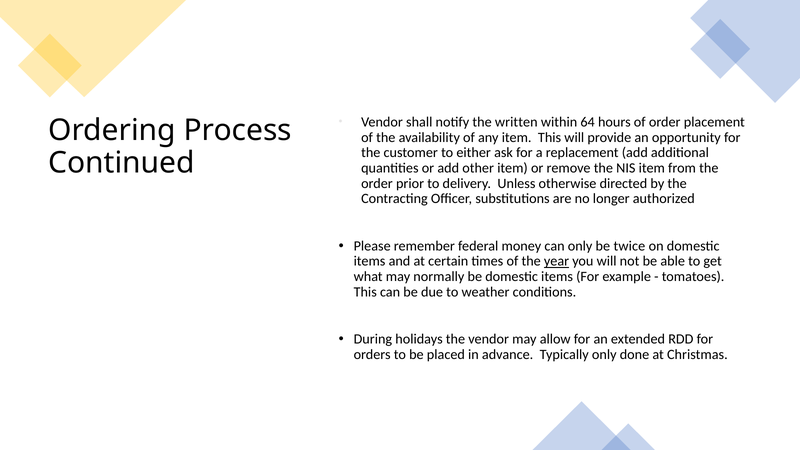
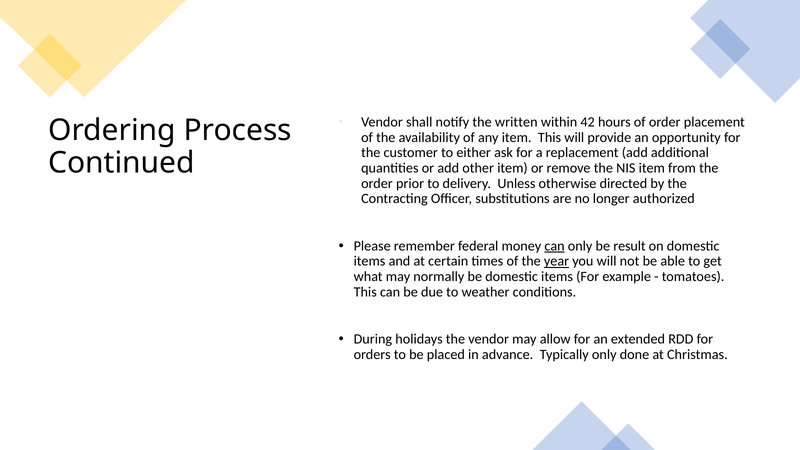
64: 64 -> 42 (588, 122)
can underline: none -> present (555, 246)
twice: twice -> result (629, 246)
